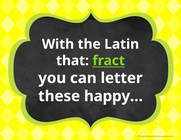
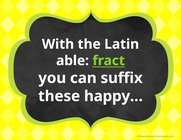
that: that -> able (73, 61)
letter: letter -> suffix (122, 78)
